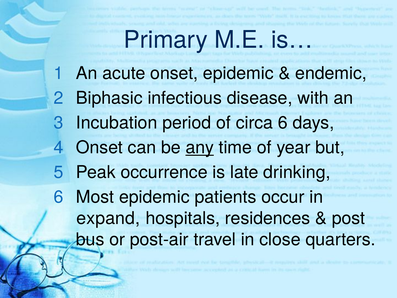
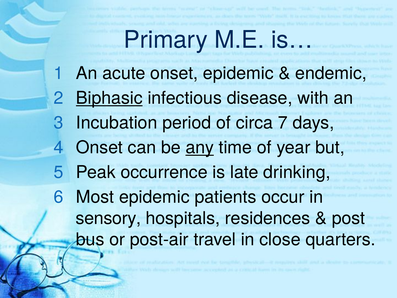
Biphasic underline: none -> present (109, 98)
circa 6: 6 -> 7 (283, 123)
expand: expand -> sensory (108, 218)
